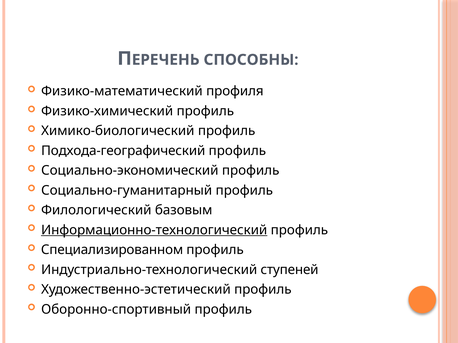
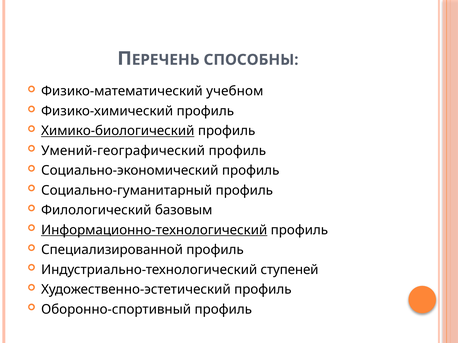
профиля: профиля -> учебном (235, 91)
Химико-биологический underline: none -> present (118, 131)
Подхода-географический: Подхода-географический -> Умений-географический (123, 151)
Специализированном: Специализированном -> Специализированной (112, 250)
